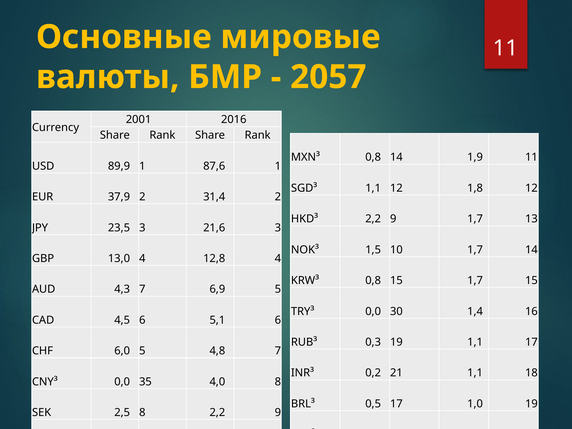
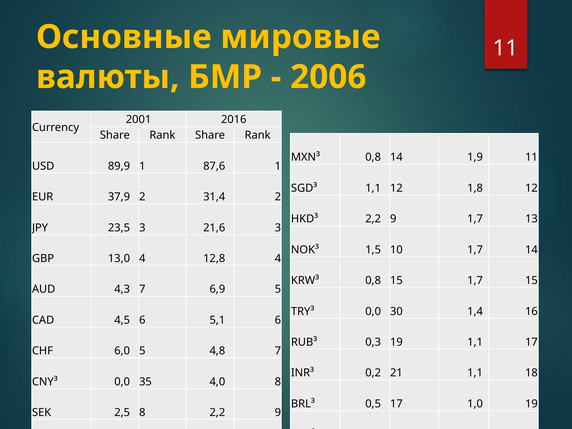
2057: 2057 -> 2006 (328, 77)
